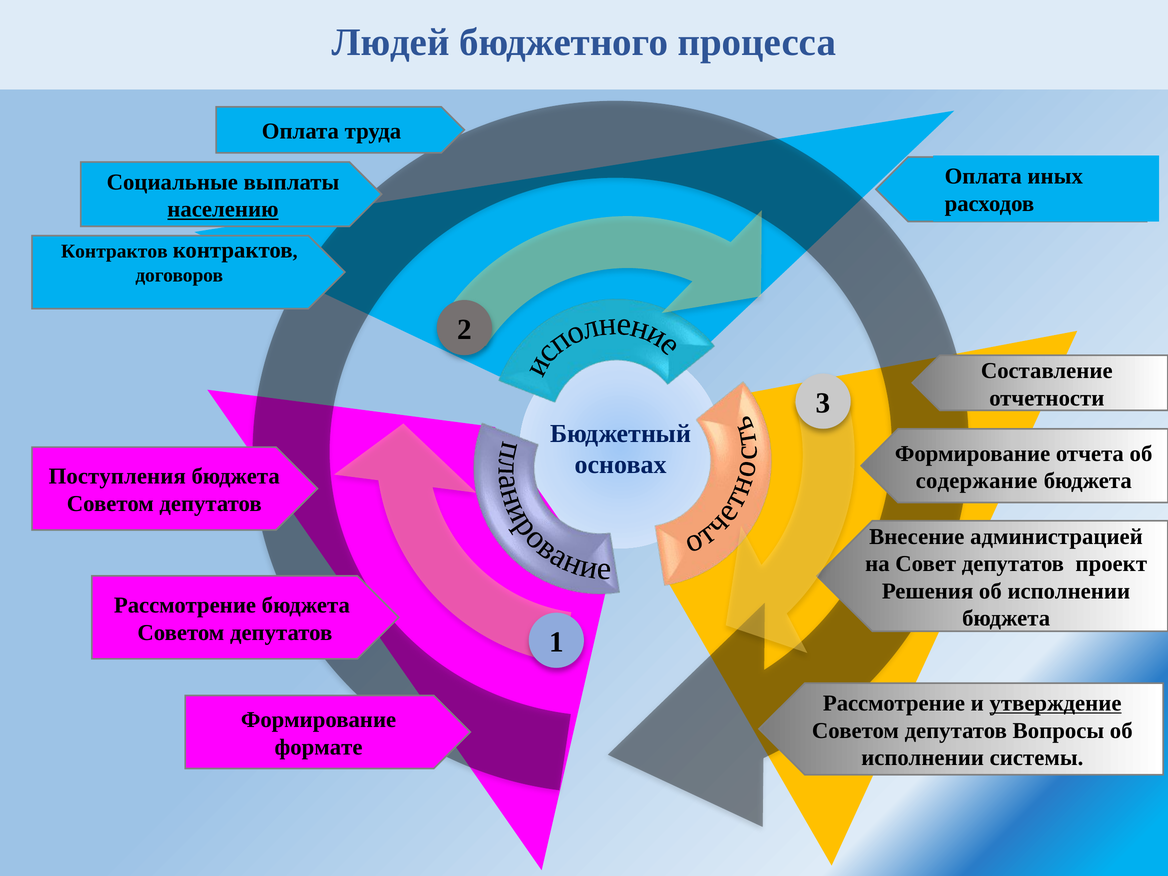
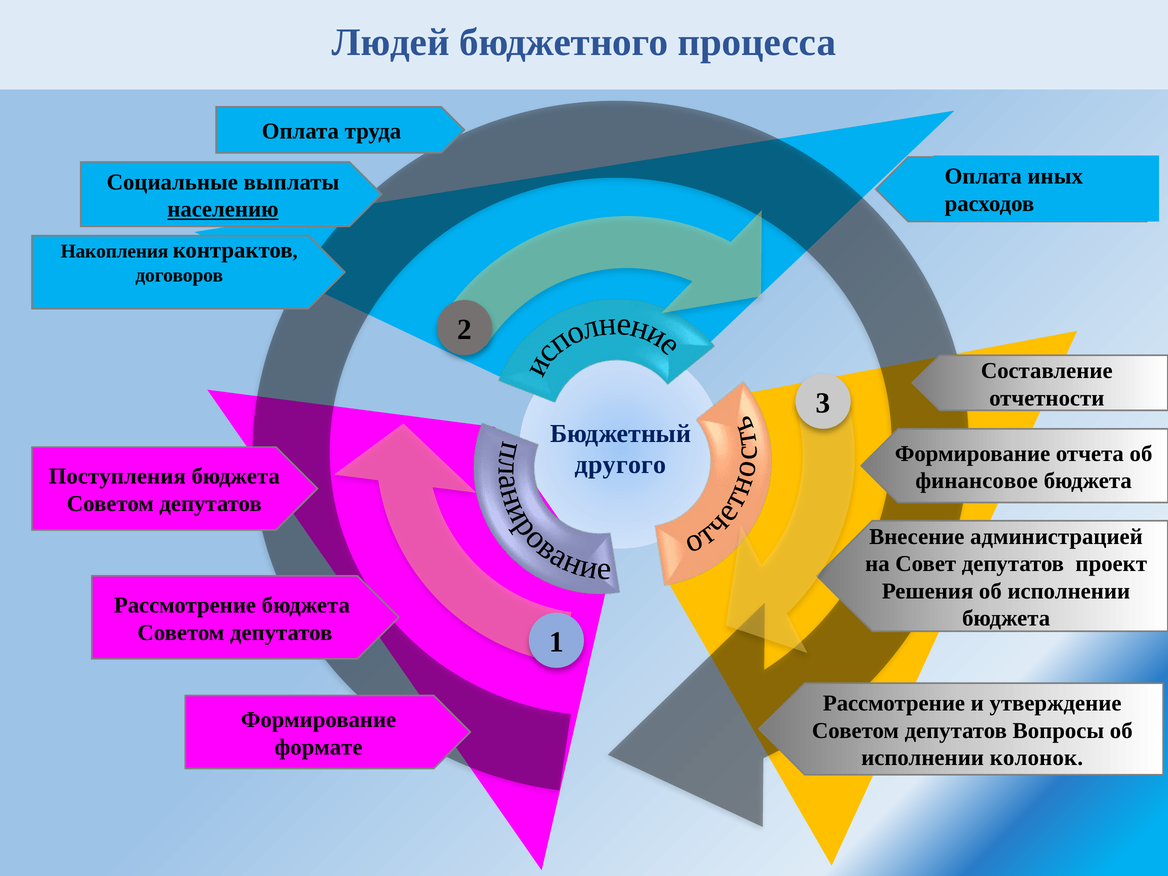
Контрактов: Контрактов -> Накопления (115, 251)
основах: основах -> другого (621, 465)
содержание: содержание -> финансовое (977, 481)
утверждение underline: present -> none (1056, 703)
системы: системы -> колонок (1036, 758)
